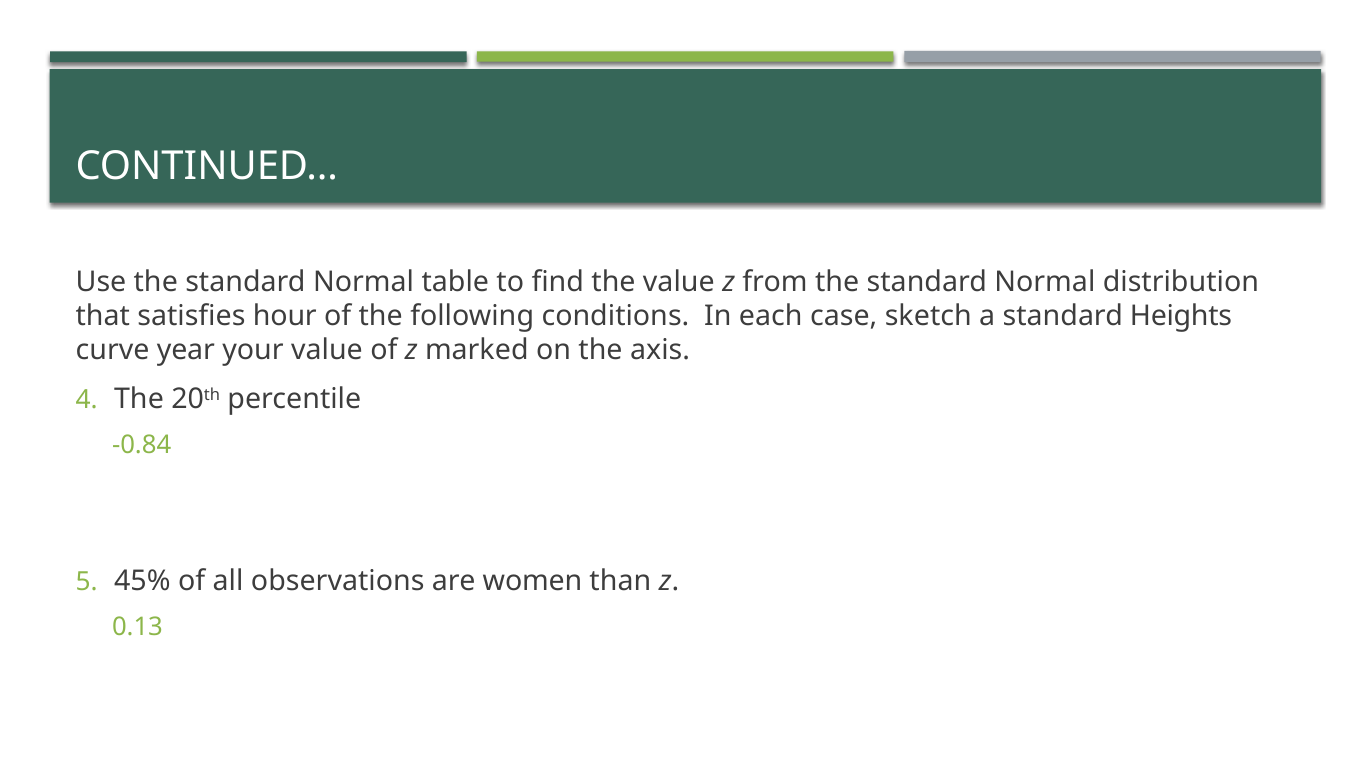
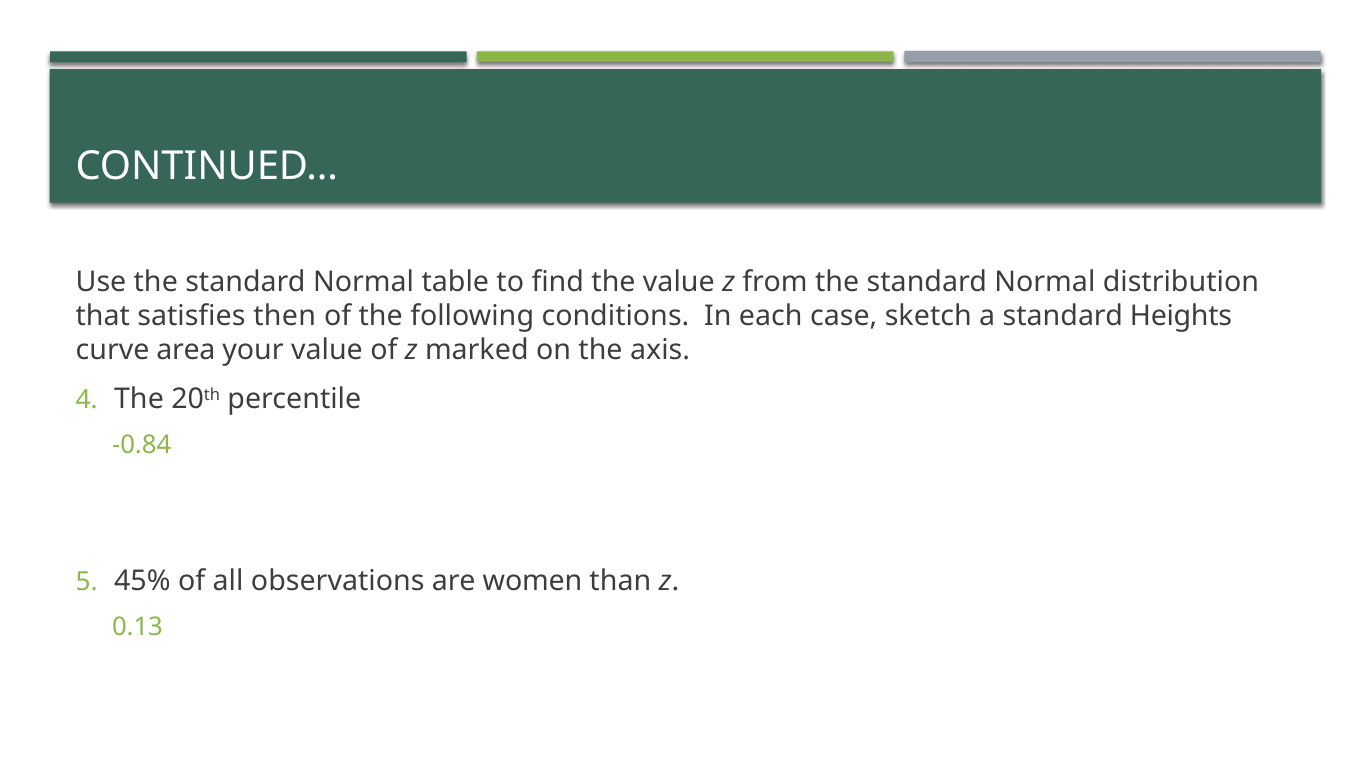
hour: hour -> then (285, 316)
year: year -> area (186, 351)
